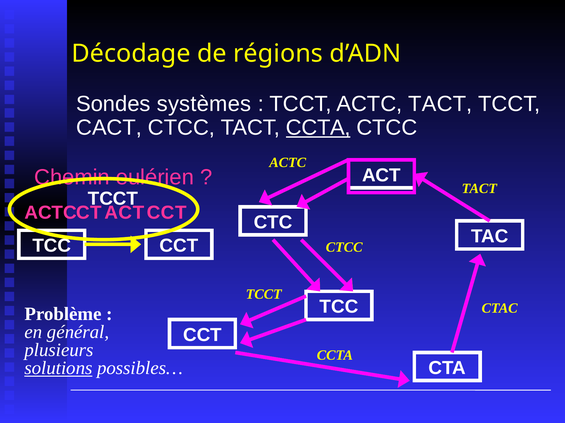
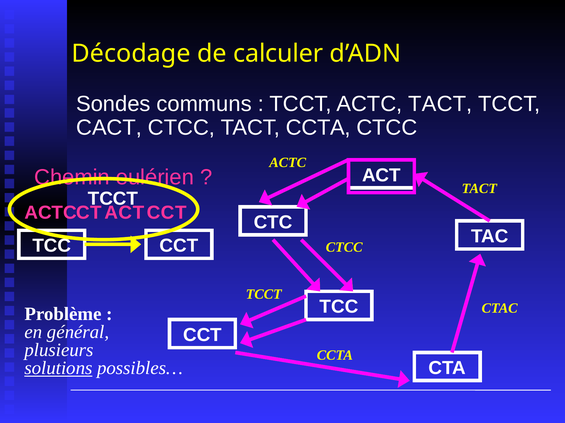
régions: régions -> calculer (278, 54)
systèmes: systèmes -> communs (204, 104)
CCTA underline: present -> none (318, 128)
